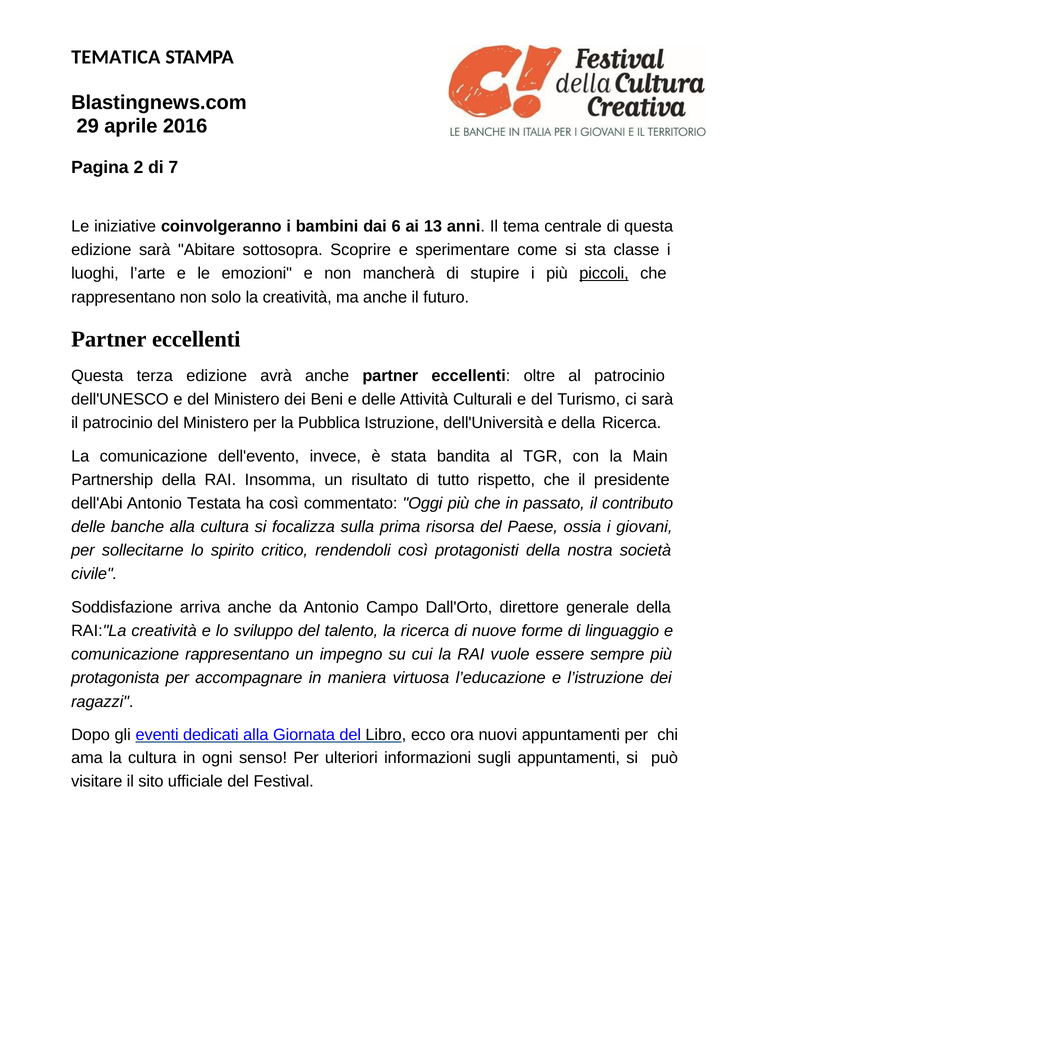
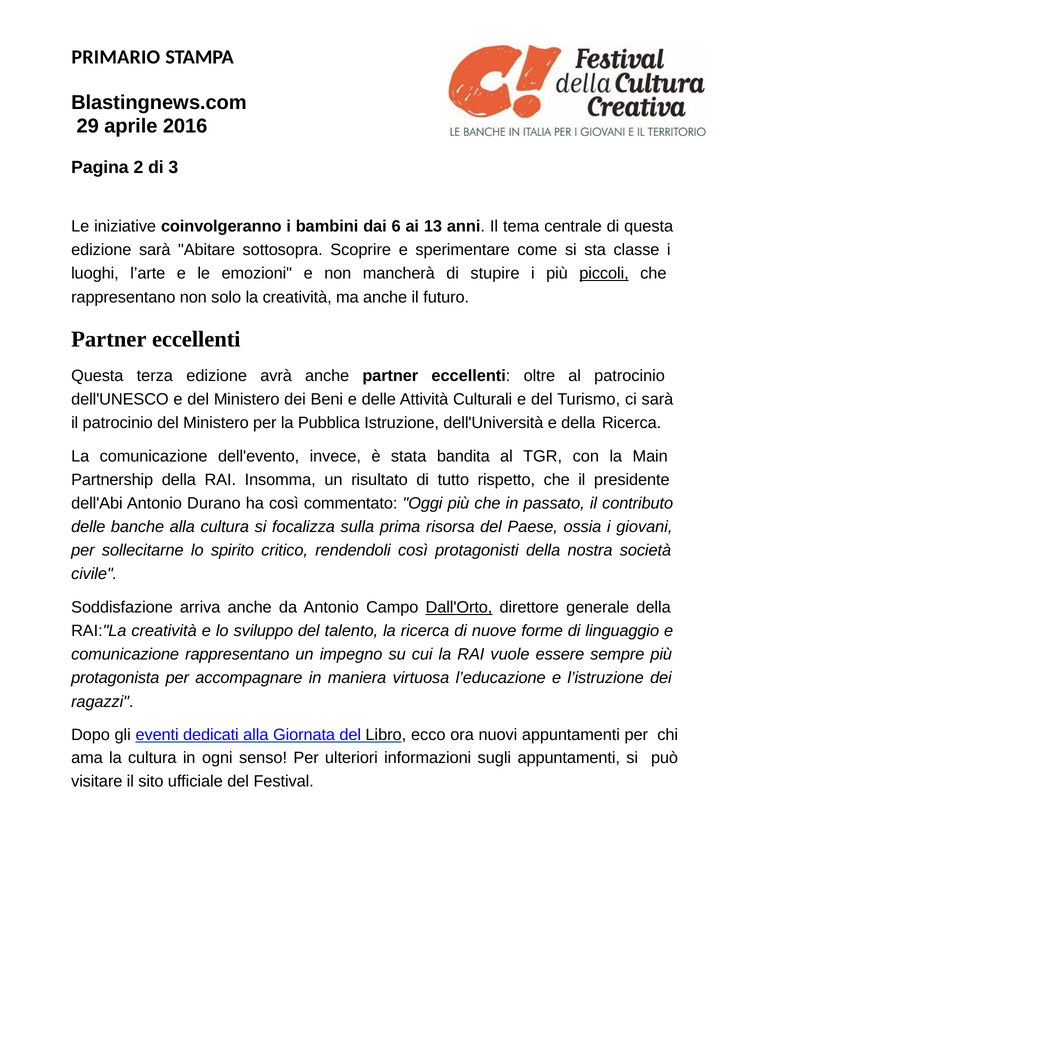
TEMATICA: TEMATICA -> PRIMARIO (116, 57)
7: 7 -> 3 (173, 167)
Testata: Testata -> Durano (214, 503)
Dall'Orto underline: none -> present (459, 607)
